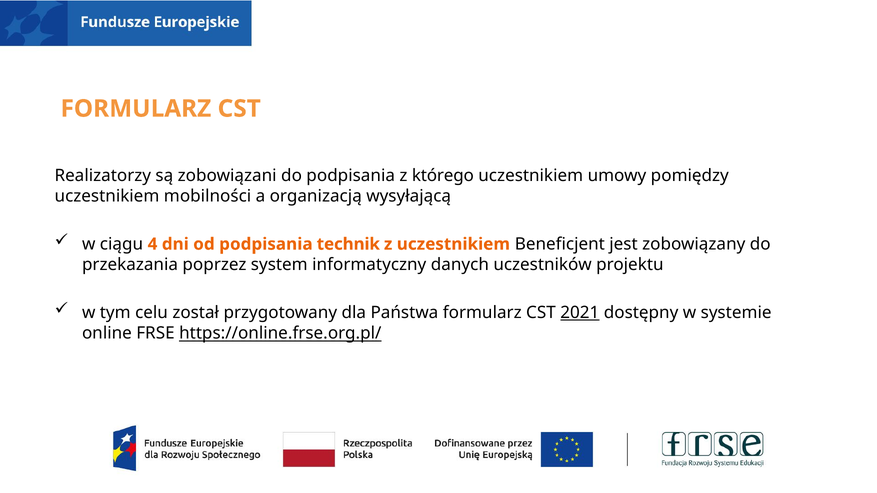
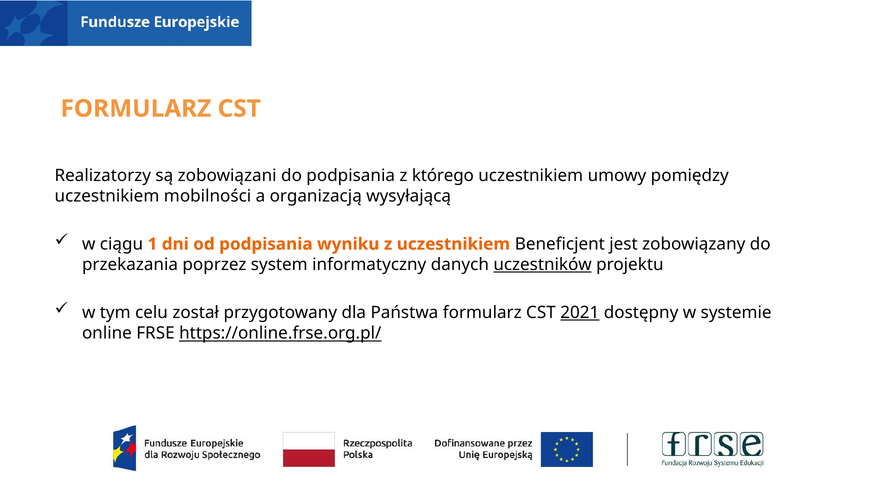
4: 4 -> 1 (153, 244)
technik: technik -> wyniku (348, 244)
uczestników underline: none -> present (543, 265)
